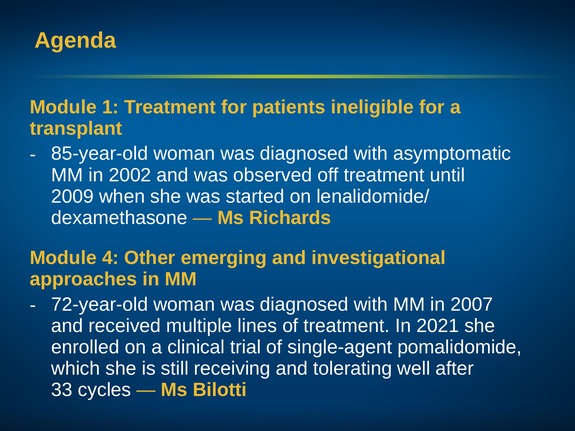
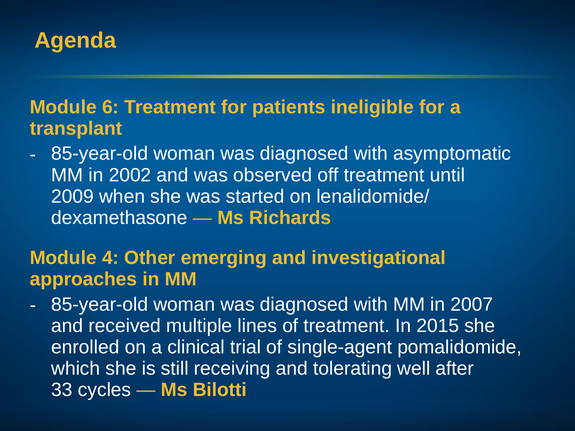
1: 1 -> 6 (111, 107)
72-year-old: 72-year-old -> 85-year-old (100, 305)
2021: 2021 -> 2015 (438, 326)
